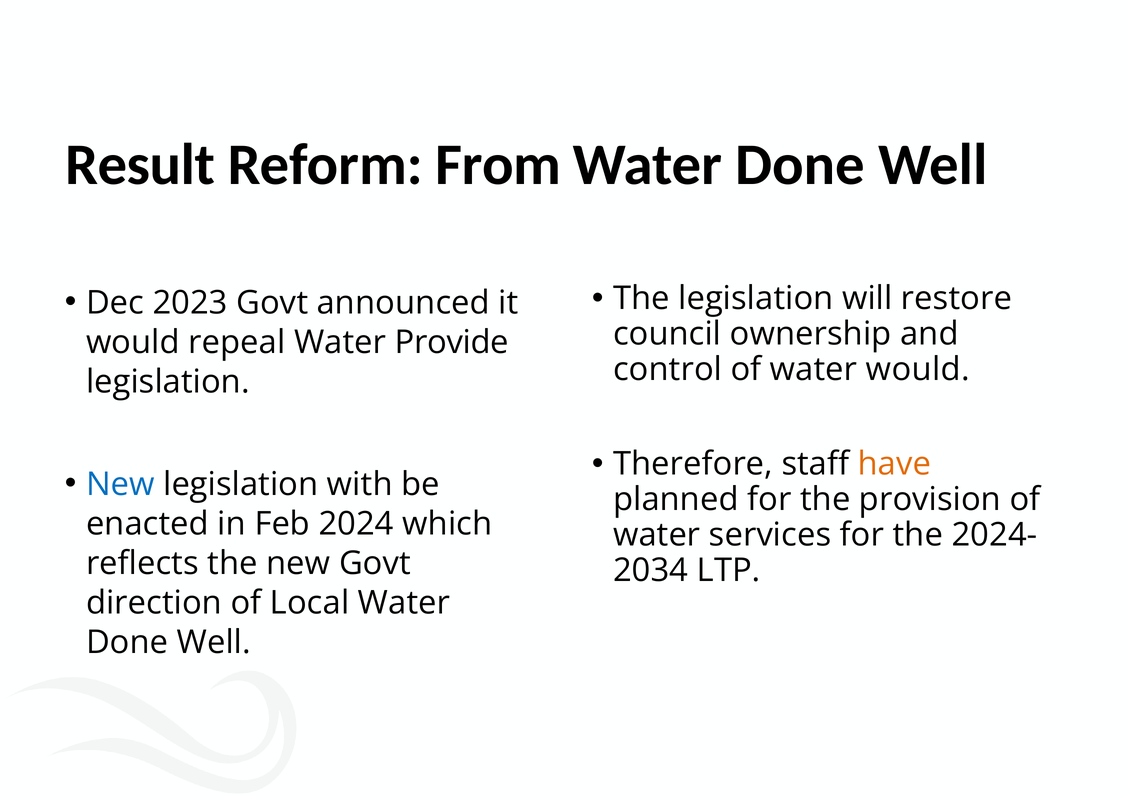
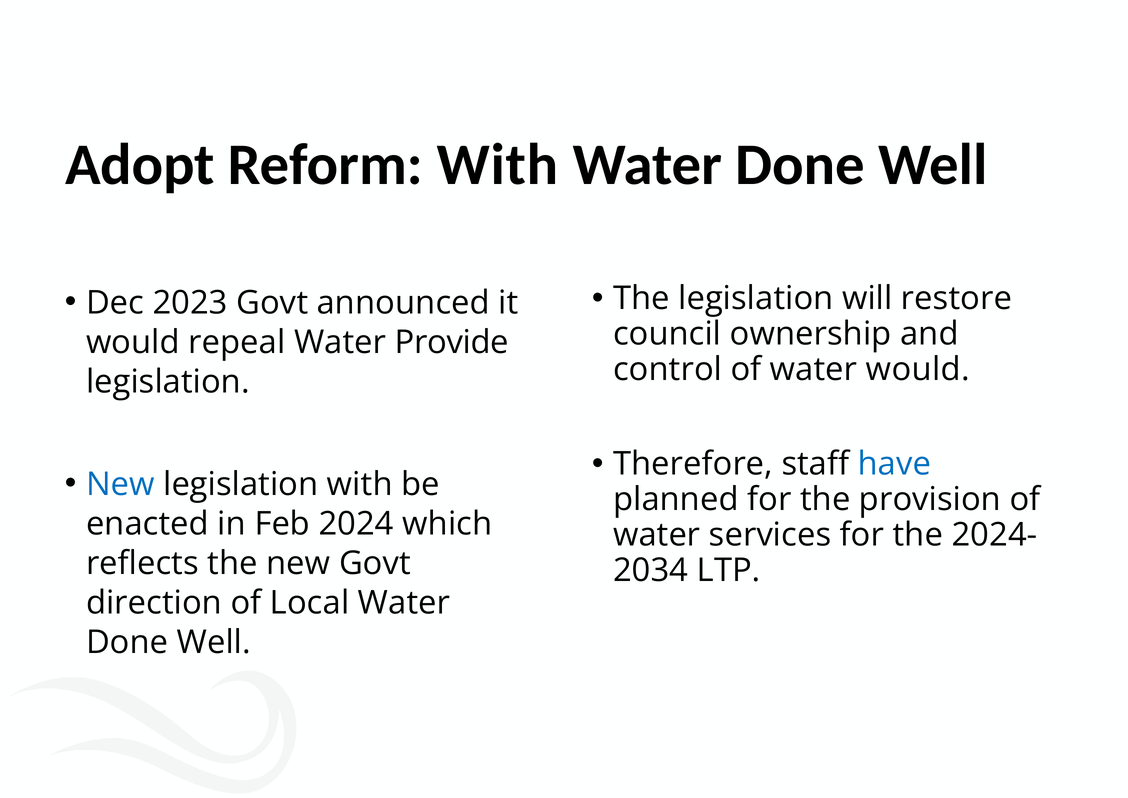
Result: Result -> Adopt (140, 164)
Reform From: From -> With (498, 164)
have colour: orange -> blue (894, 464)
